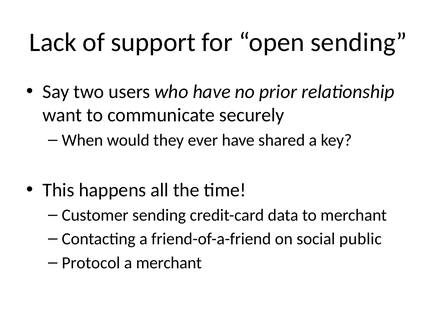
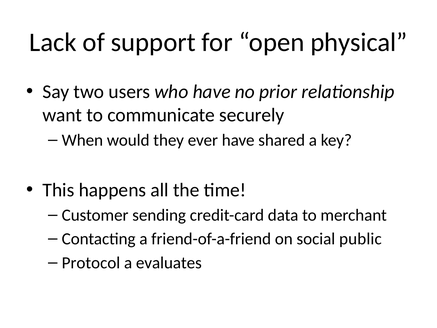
open sending: sending -> physical (359, 42)
a merchant: merchant -> evaluates (169, 263)
